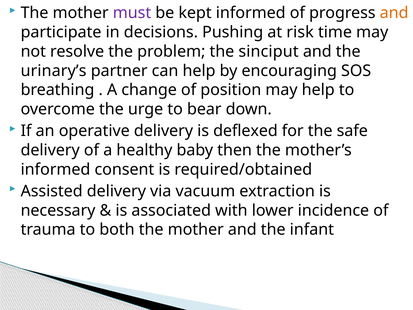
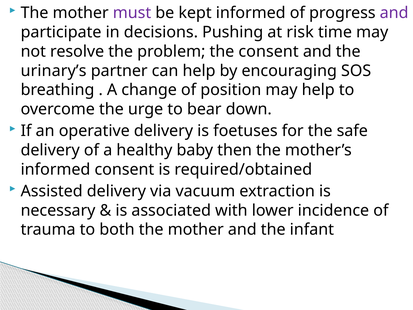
and colour: orange -> purple (394, 13)
the sinciput: sinciput -> consent (269, 51)
deflexed: deflexed -> foetuses (245, 131)
